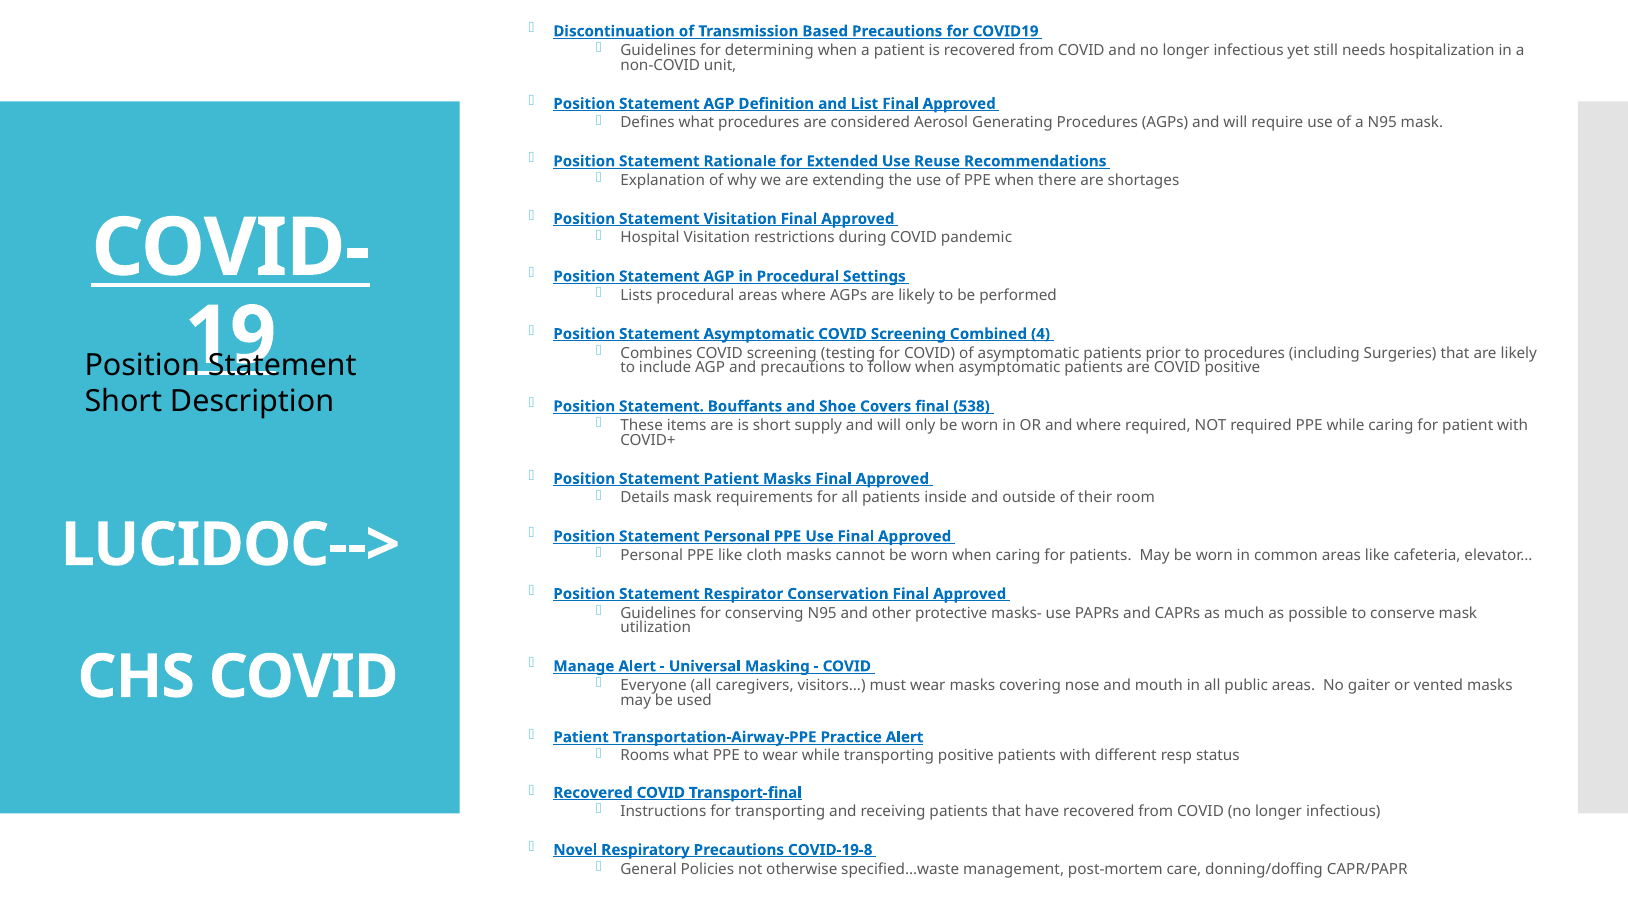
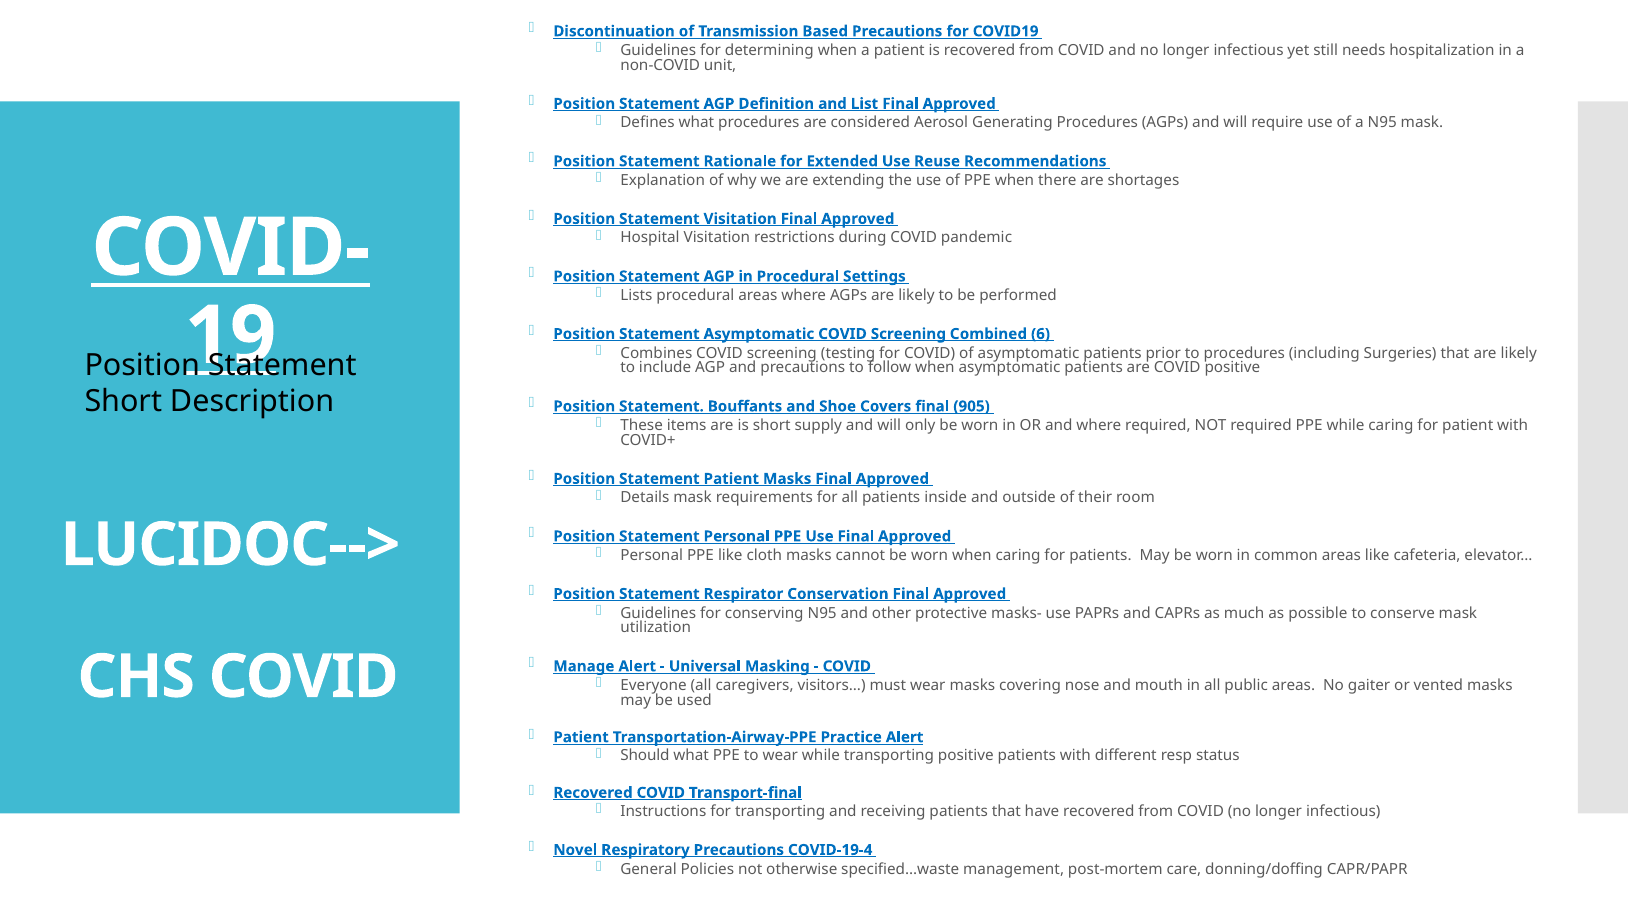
4: 4 -> 6 (1041, 334)
538: 538 -> 905 (972, 406)
Rooms: Rooms -> Should (645, 756)
COVID-19-8: COVID-19-8 -> COVID-19-4 (830, 850)
